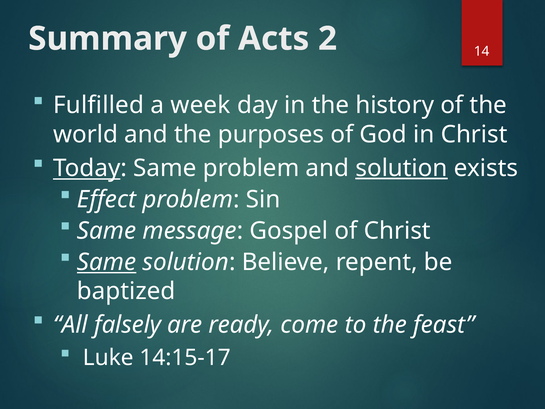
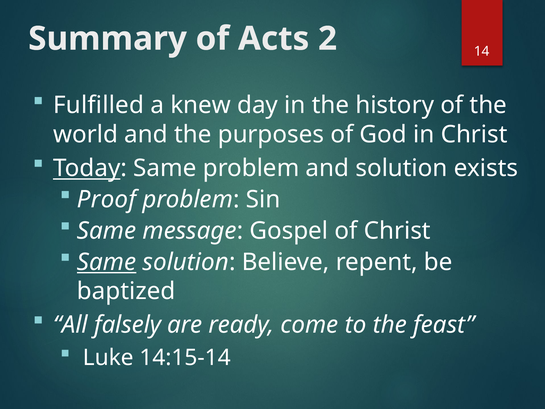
week: week -> knew (201, 105)
solution underline: present -> none (401, 168)
Effect: Effect -> Proof (107, 199)
14:15-17: 14:15-17 -> 14:15-14 (185, 357)
